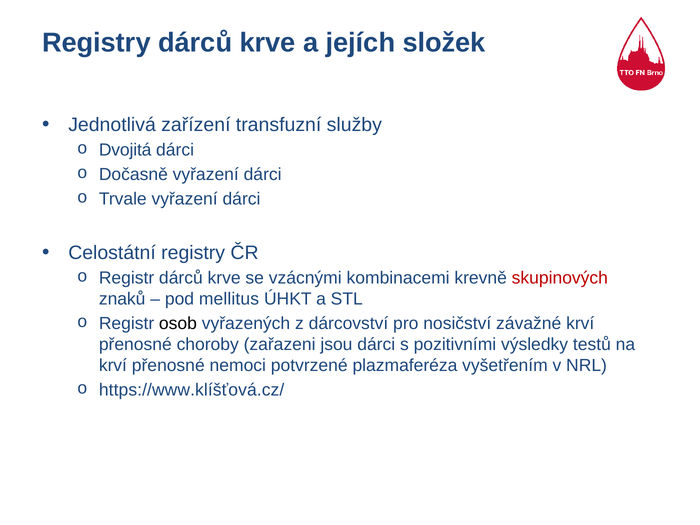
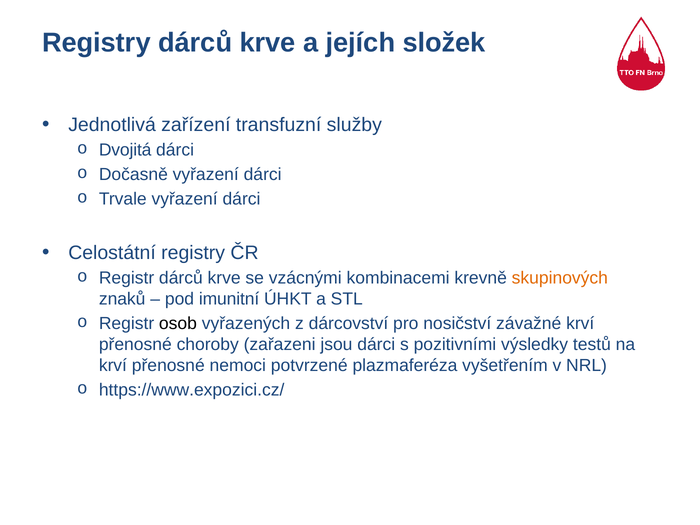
skupinových colour: red -> orange (560, 278)
mellitus: mellitus -> imunitní (229, 299)
https://www.klíšťová.cz/: https://www.klíšťová.cz/ -> https://www.expozici.cz/ (192, 390)
